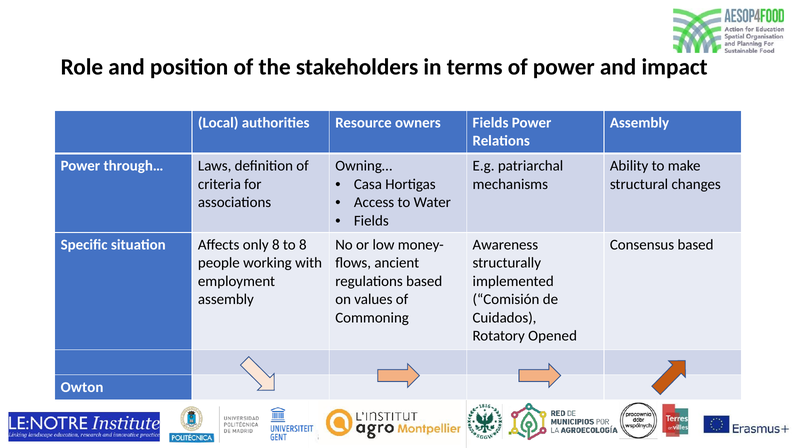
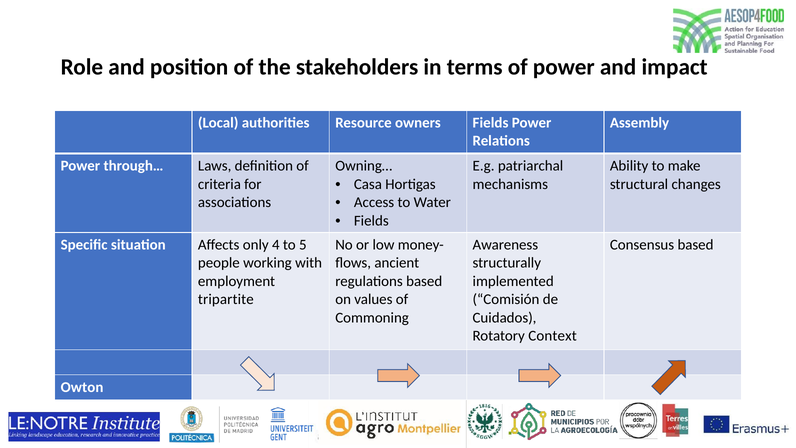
only 8: 8 -> 4 (276, 245)
to 8: 8 -> 5 (303, 245)
assembly: assembly -> tripartite (226, 299)
Opened: Opened -> Context (553, 336)
